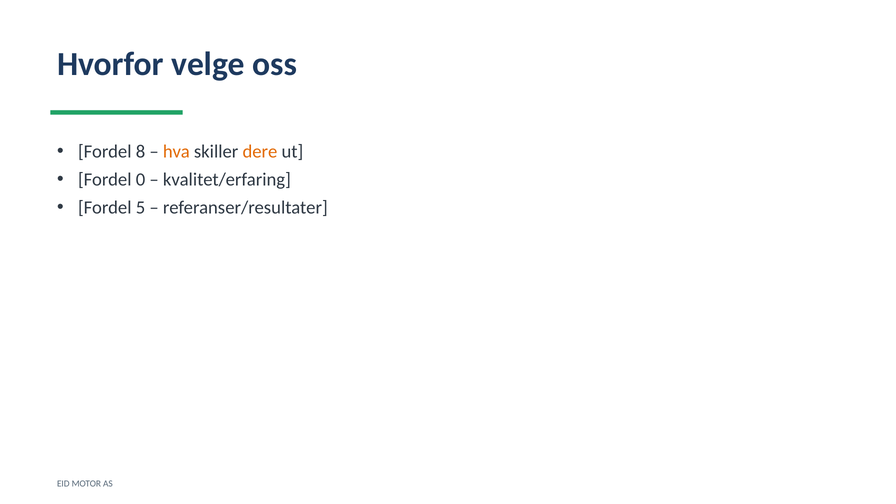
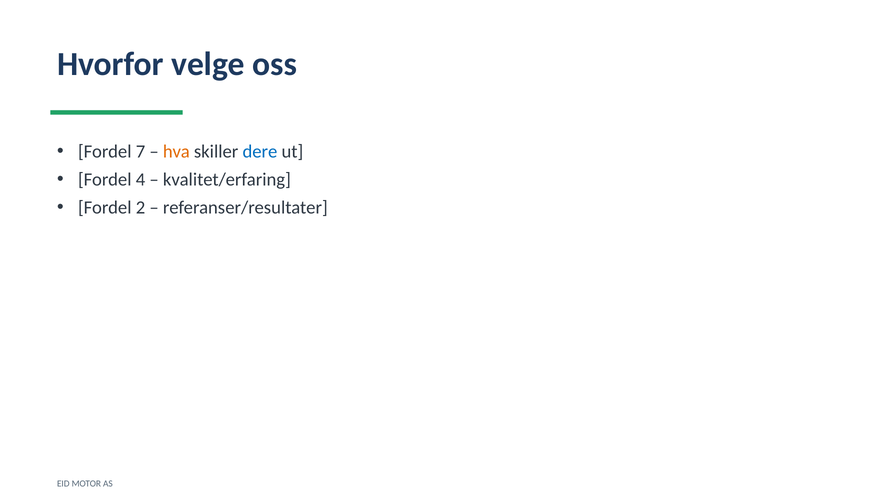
8: 8 -> 7 (141, 152)
dere colour: orange -> blue (260, 152)
0: 0 -> 4 (141, 180)
5: 5 -> 2 (141, 208)
